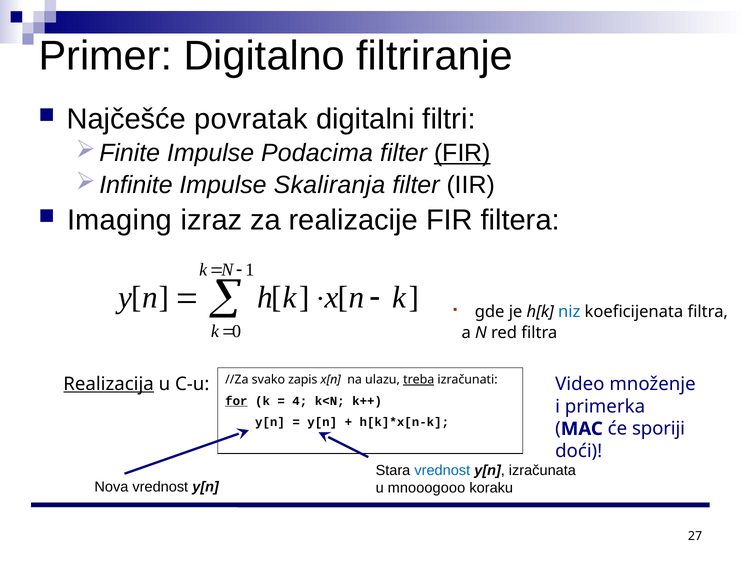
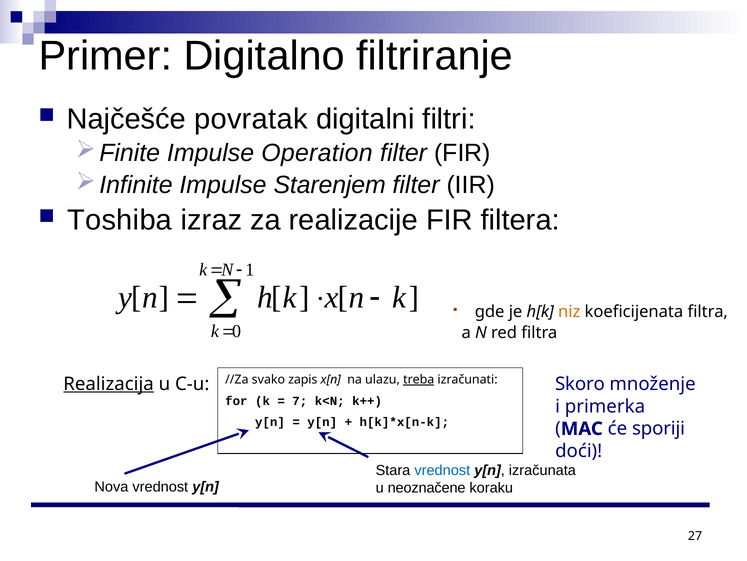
Podacima: Podacima -> Operation (317, 153)
FIR underline: present -> none (462, 153)
Skaliranja: Skaliranja -> Starenjem (330, 185)
Imaging: Imaging -> Toshiba (120, 220)
niz colour: blue -> orange (569, 311)
Video: Video -> Skoro (580, 383)
for underline: present -> none (236, 400)
4: 4 -> 7 (300, 400)
mnooogooo: mnooogooo -> neoznačene (427, 487)
